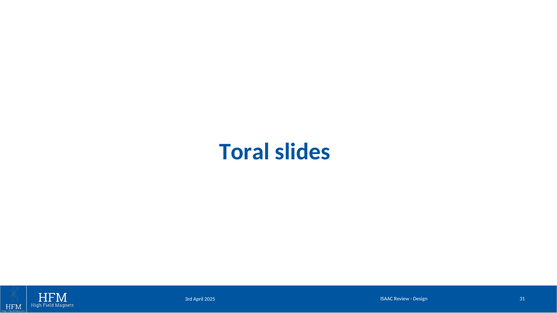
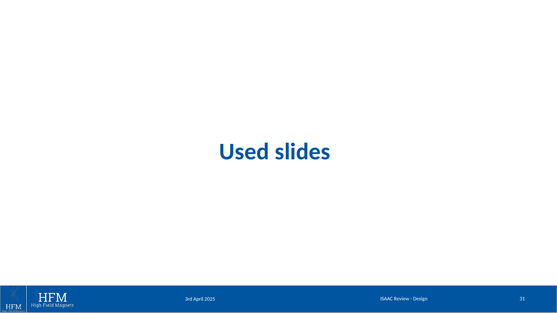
Toral: Toral -> Used (244, 152)
